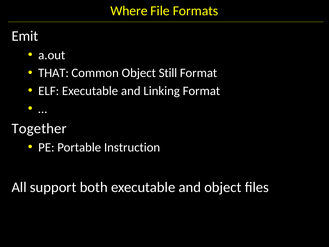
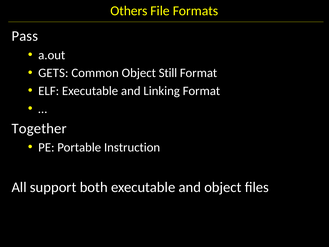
Where: Where -> Others (129, 11)
Emit: Emit -> Pass (25, 36)
THAT: THAT -> GETS (53, 73)
